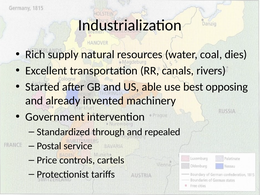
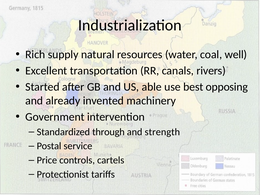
dies: dies -> well (236, 55)
repealed: repealed -> strength (162, 132)
